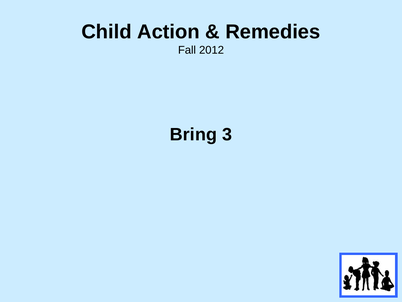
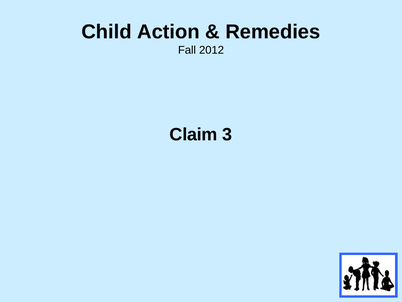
Bring: Bring -> Claim (194, 134)
